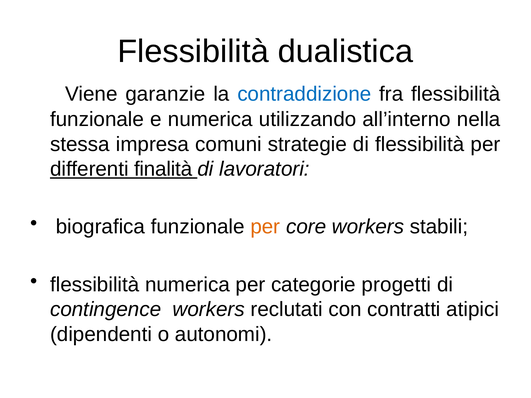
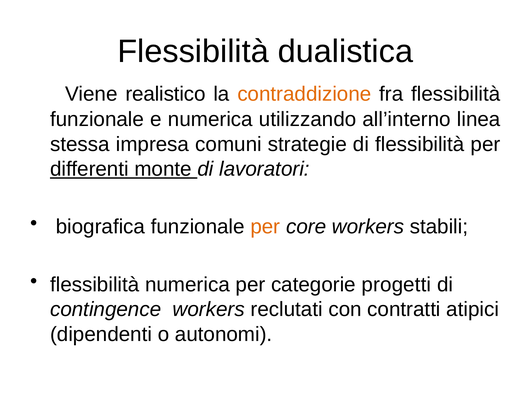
garanzie: garanzie -> realistico (166, 94)
contraddizione colour: blue -> orange (304, 94)
nella: nella -> linea (479, 119)
finalità: finalità -> monte (163, 169)
